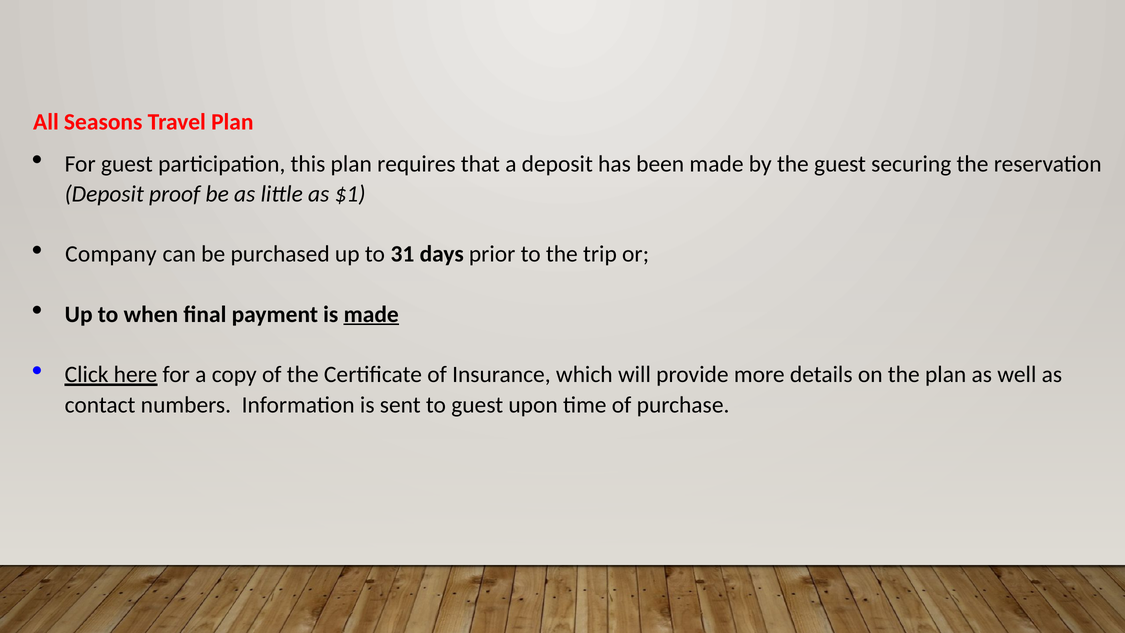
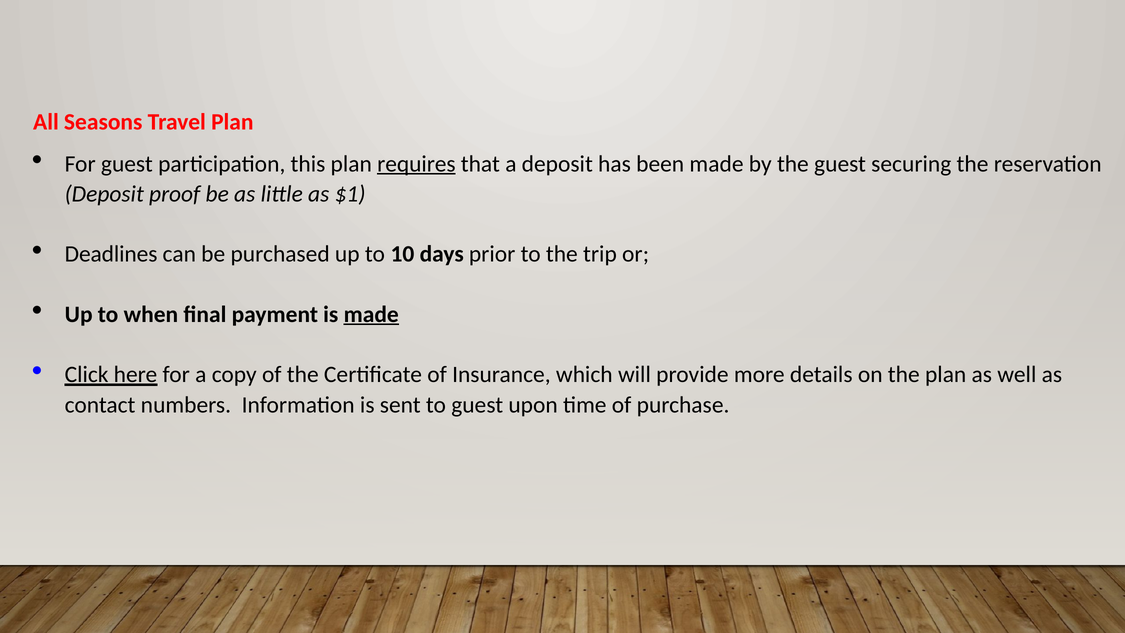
requires underline: none -> present (416, 164)
Company: Company -> Deadlines (111, 254)
31: 31 -> 10 (402, 254)
